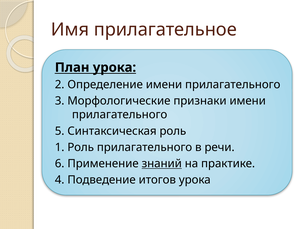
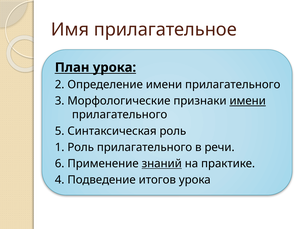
имени underline: none -> present (248, 101)
